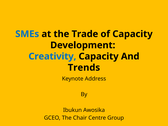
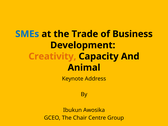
of Capacity: Capacity -> Business (133, 34)
Creativity colour: blue -> orange (52, 56)
Trends: Trends -> Animal (84, 68)
